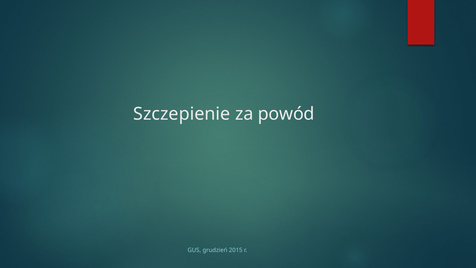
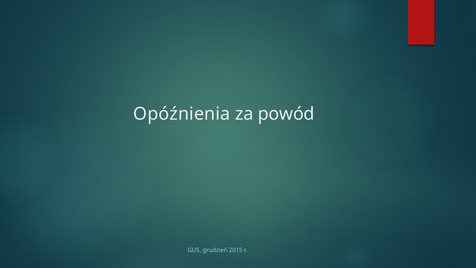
Szczepienie: Szczepienie -> Opóźnienia (182, 114)
